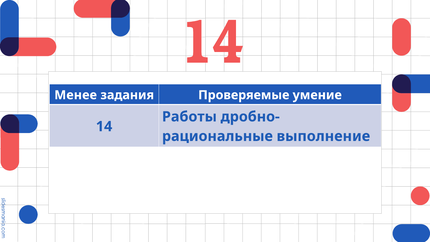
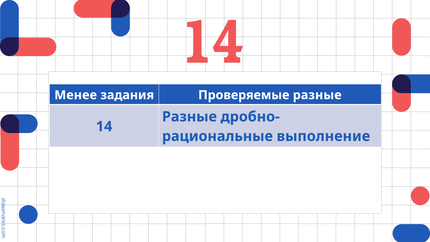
Проверяемые умение: умение -> разные (317, 95)
Работы: Работы -> Разные (189, 117)
